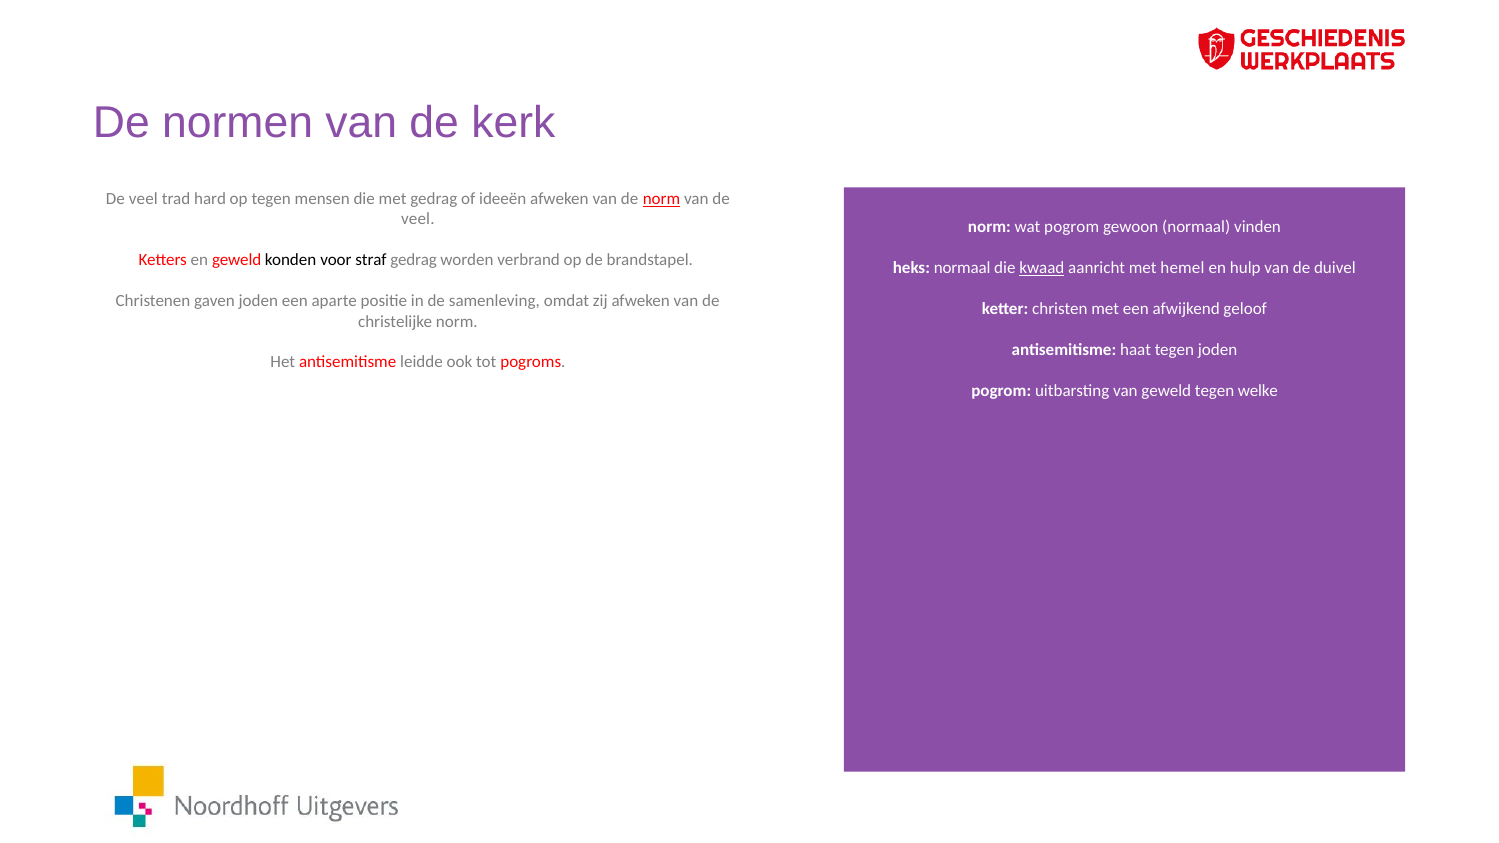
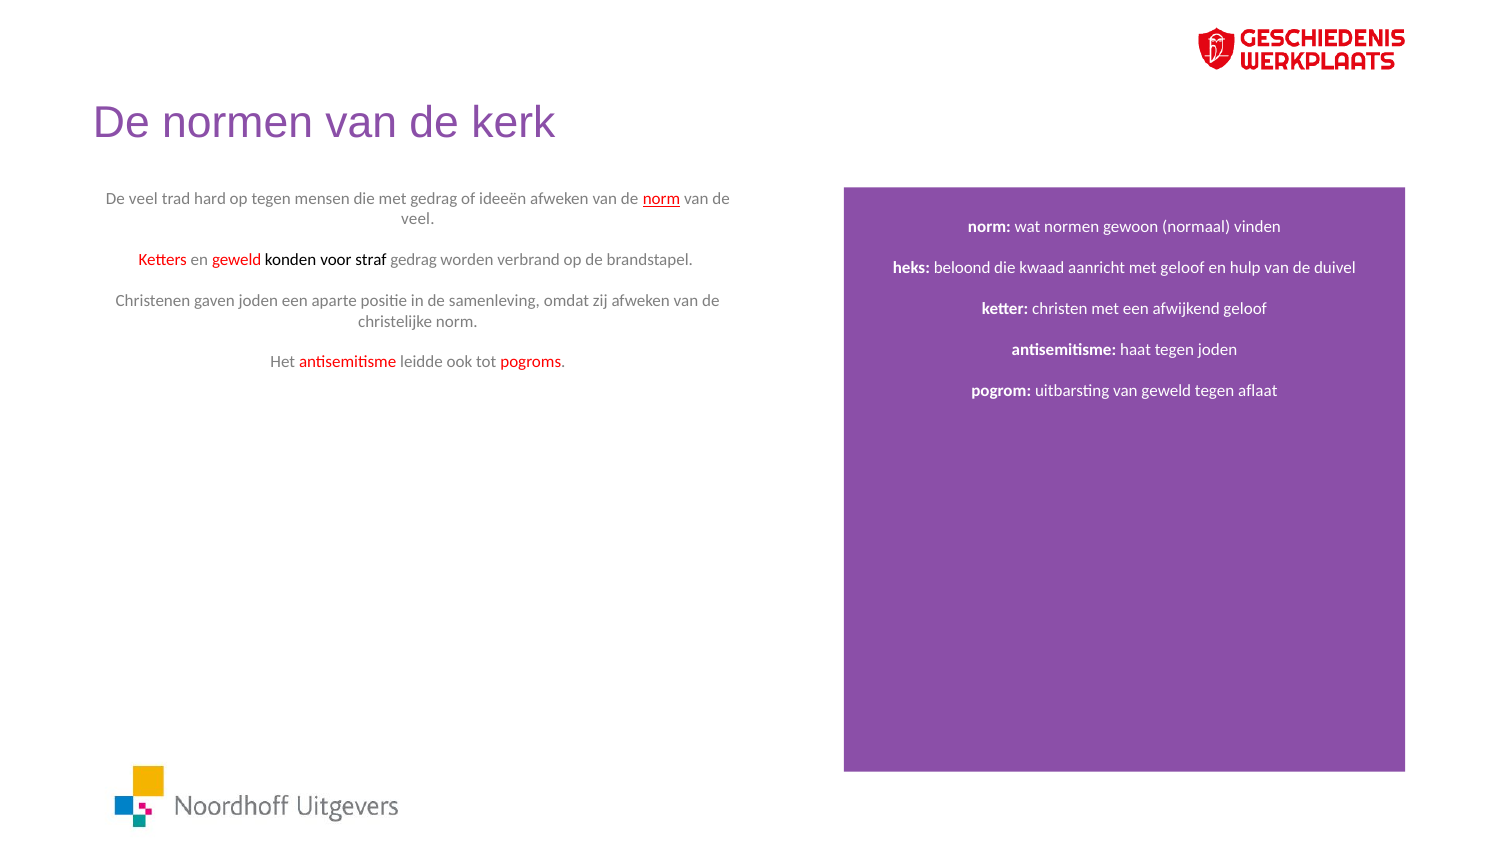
wat pogrom: pogrom -> normen (1072, 227)
heks normaal: normaal -> beloond (962, 268)
kwaad underline: present -> none (1042, 268)
met hemel: hemel -> geloof (1183, 268)
welke: welke -> aflaat (1258, 391)
